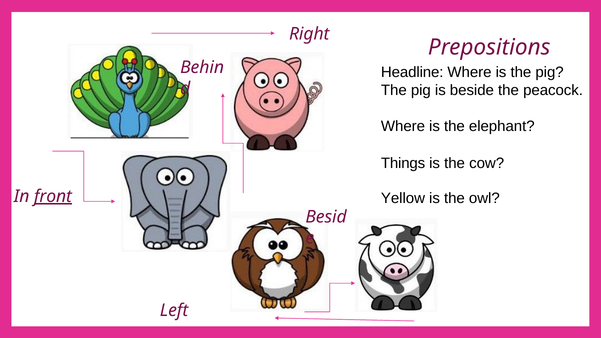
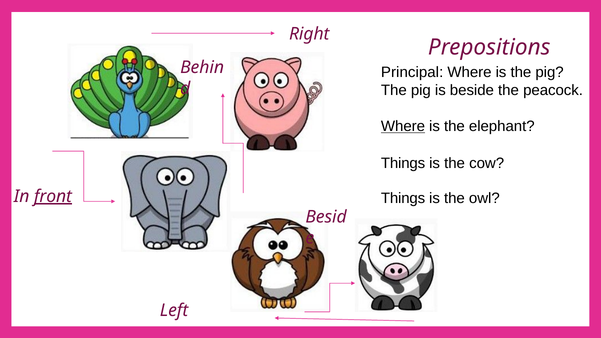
Headline: Headline -> Principal (412, 72)
Where underline: none -> present (403, 126)
Yellow: Yellow -> Things (403, 198)
